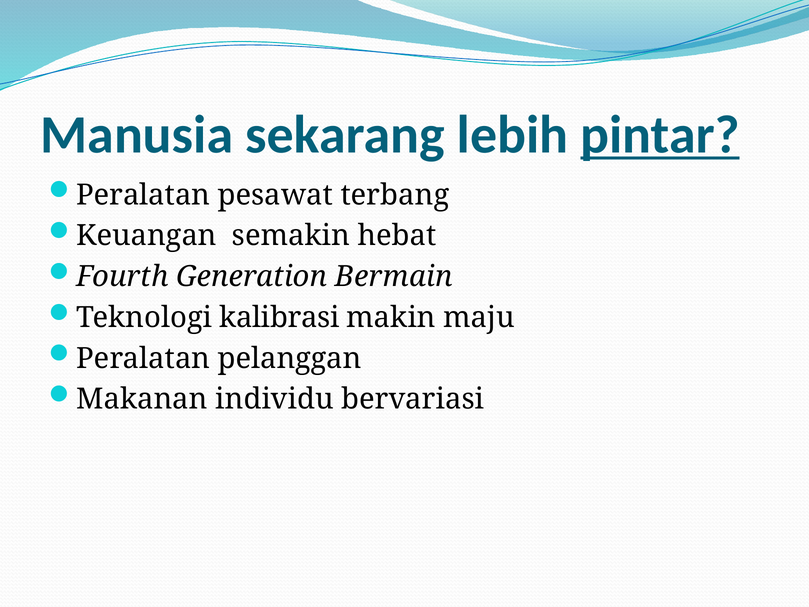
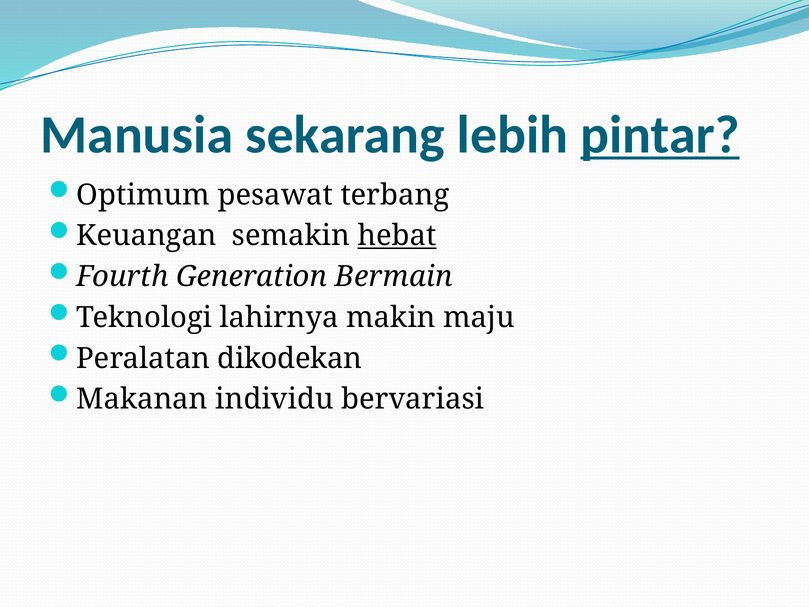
Peralatan: Peralatan -> Optimum (143, 195)
hebat underline: none -> present (397, 236)
kalibrasi: kalibrasi -> lahirnya (279, 317)
pelanggan: pelanggan -> dikodekan (290, 358)
